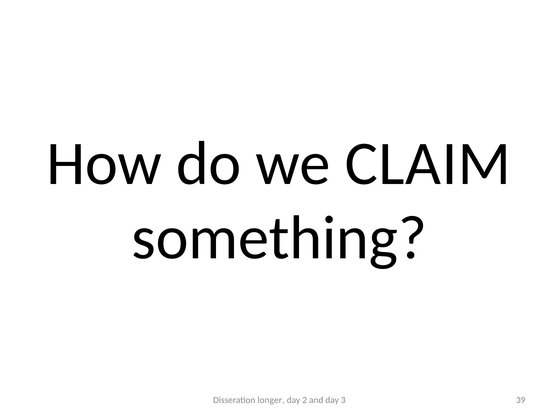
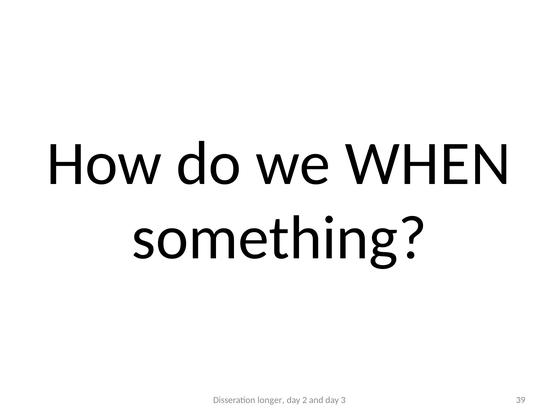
CLAIM: CLAIM -> WHEN (428, 164)
